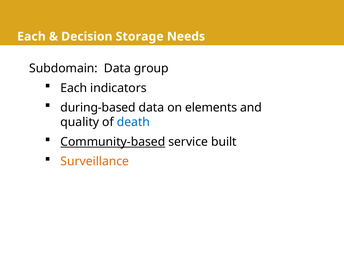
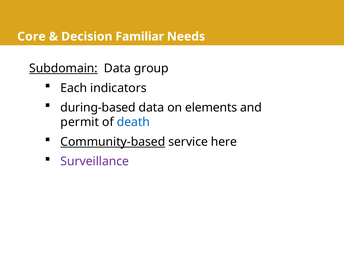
Each: Each -> Core (31, 37)
Storage: Storage -> Familiar (140, 37)
Subdomain underline: none -> present (63, 68)
quality: quality -> permit (80, 122)
built: built -> here (224, 142)
Surveillance colour: orange -> purple (95, 161)
